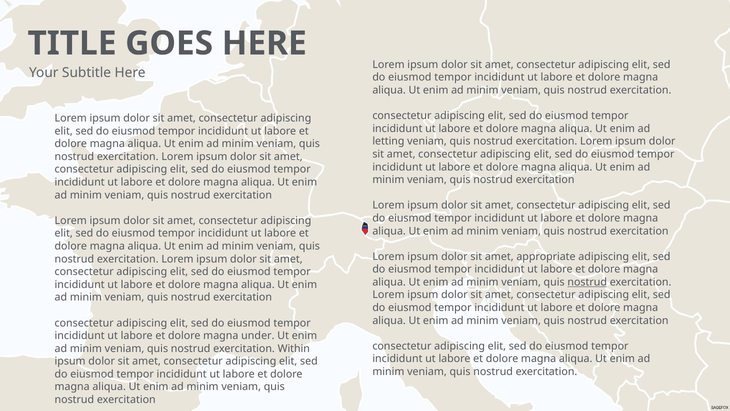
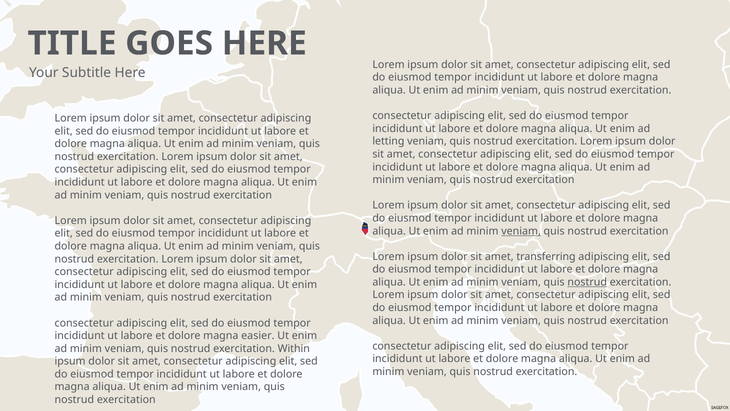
veniam underline: none -> present (521, 231)
appropriate: appropriate -> transferring (546, 256)
under: under -> easier (258, 335)
